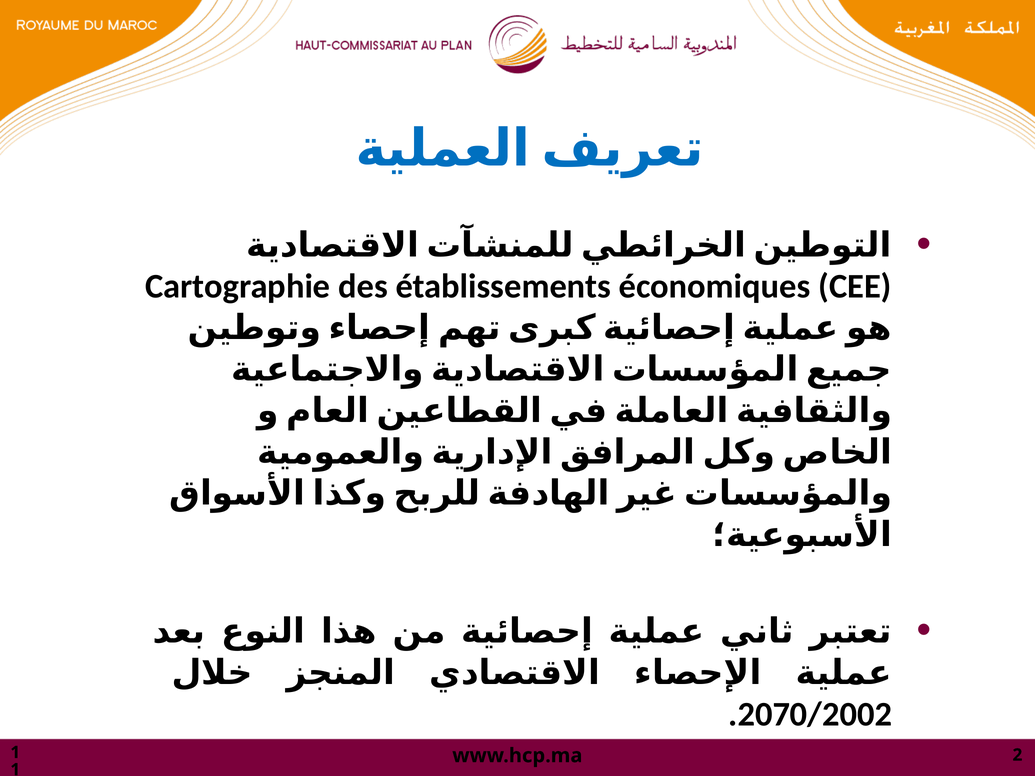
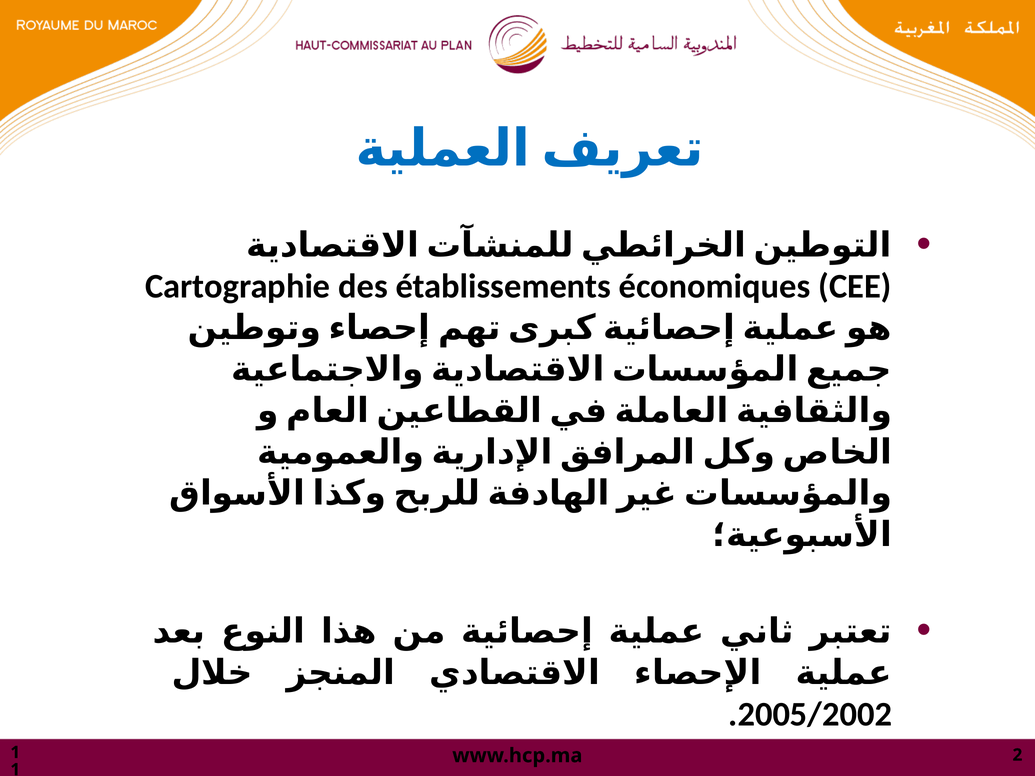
2070/2002: 2070/2002 -> 2005/2002 (815, 714)
